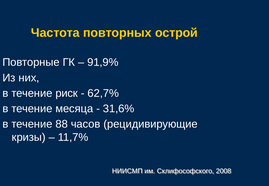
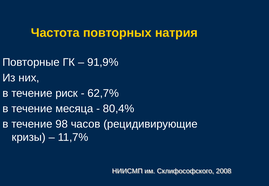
острой: острой -> натрия (176, 33)
31,6%: 31,6% -> 80,4% (119, 109)
88: 88 -> 98 (62, 124)
